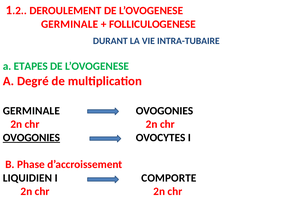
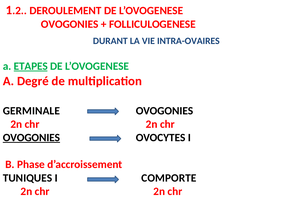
GERMINALE: GERMINALE -> OVOGONIES (70, 24)
INTRA-TUBAIRE: INTRA-TUBAIRE -> INTRA-OVAIRES (188, 41)
ETAPES underline: none -> present (31, 66)
LIQUIDIEN: LIQUIDIEN -> TUNIQUES (27, 179)
